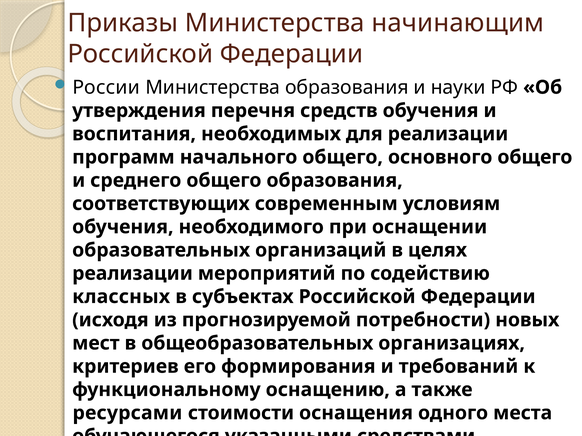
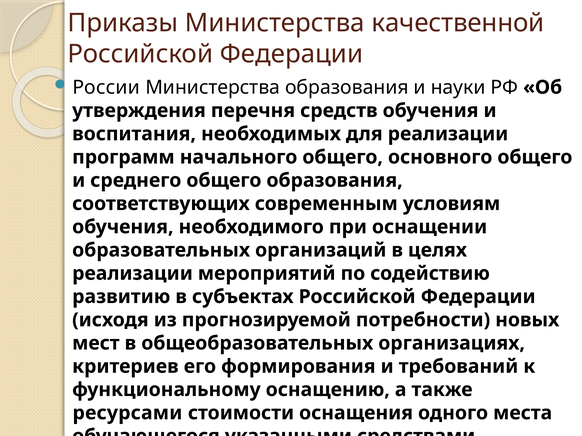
начинающим: начинающим -> качественной (458, 23)
классных: классных -> развитию (121, 297)
